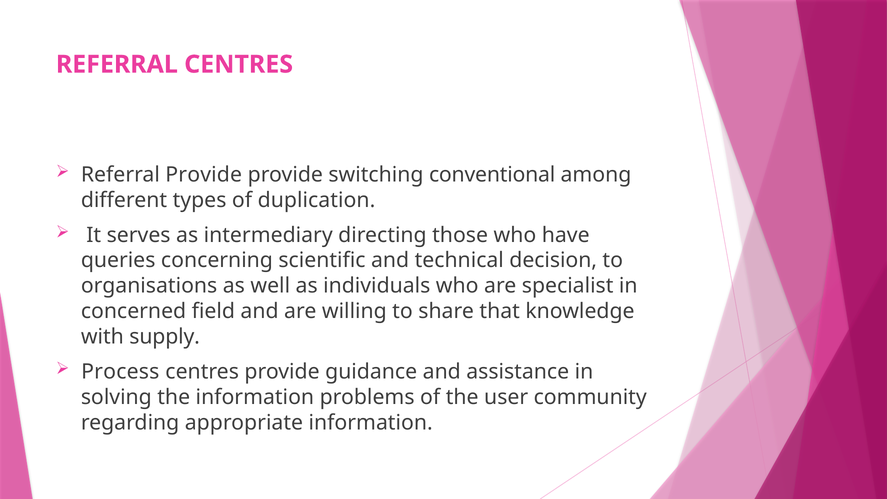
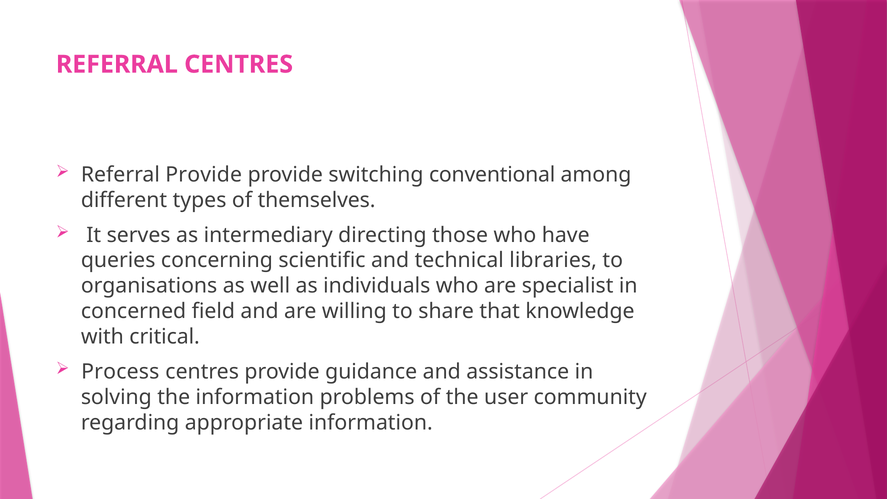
duplication: duplication -> themselves (317, 200)
decision: decision -> libraries (553, 260)
supply: supply -> critical (165, 337)
